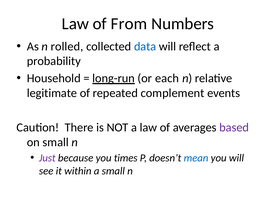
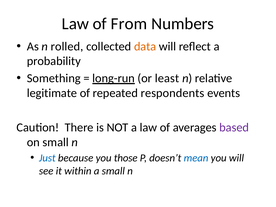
data colour: blue -> orange (145, 46)
Household: Household -> Something (54, 78)
each: each -> least (167, 78)
complement: complement -> respondents (172, 93)
Just colour: purple -> blue (47, 158)
times: times -> those (126, 158)
